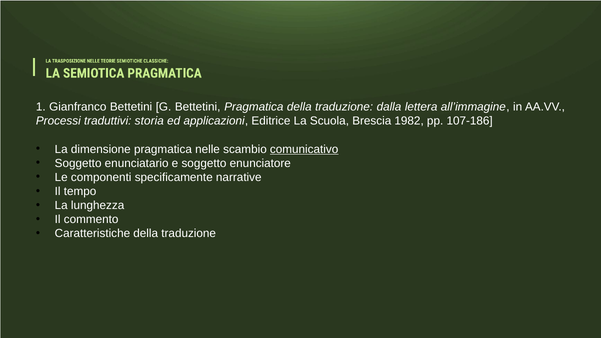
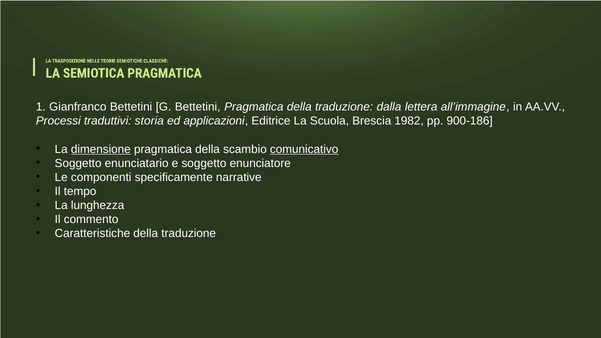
107-186: 107-186 -> 900-186 (470, 121)
dimensione underline: none -> present (101, 149)
nelle: nelle -> della (208, 149)
